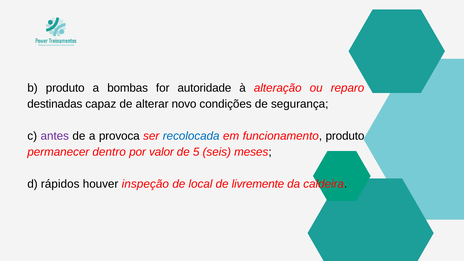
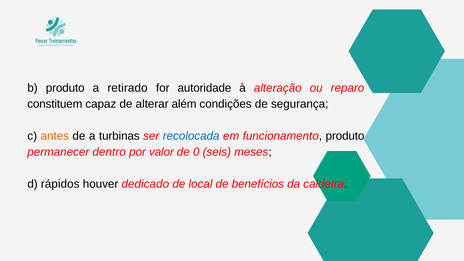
bombas: bombas -> retirado (128, 88)
destinadas: destinadas -> constituem (55, 104)
novo: novo -> além (184, 104)
antes colour: purple -> orange (55, 136)
provoca: provoca -> turbinas (119, 136)
5: 5 -> 0 (196, 152)
inspeção: inspeção -> dedicado (145, 184)
livremente: livremente -> benefícios (258, 184)
